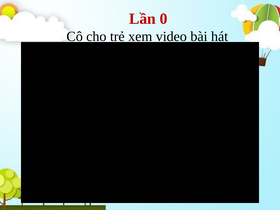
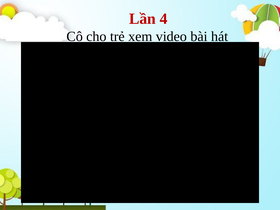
0: 0 -> 4 (164, 19)
